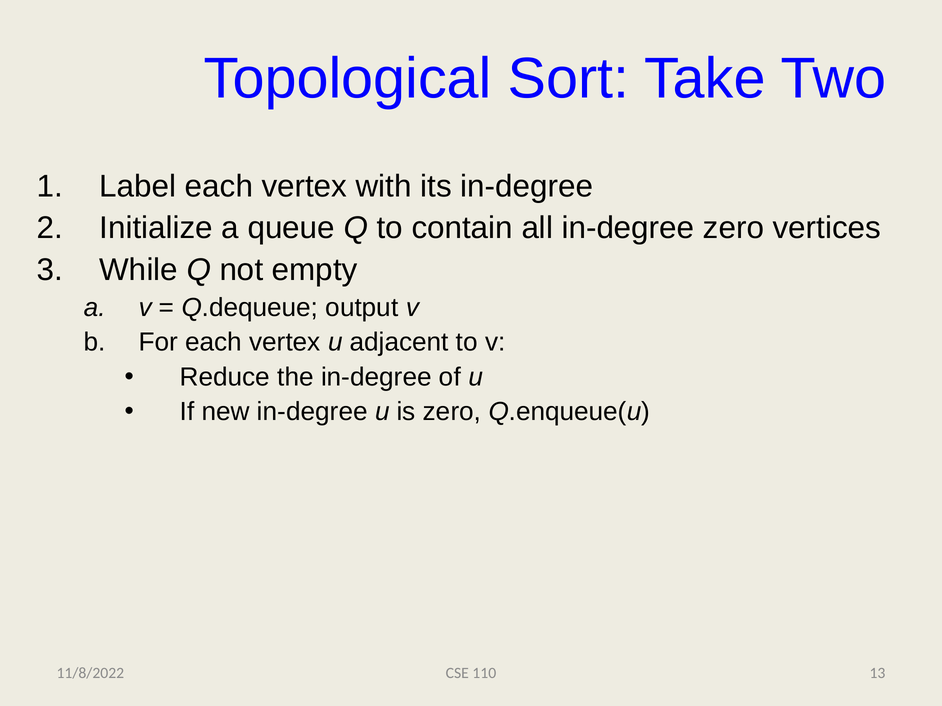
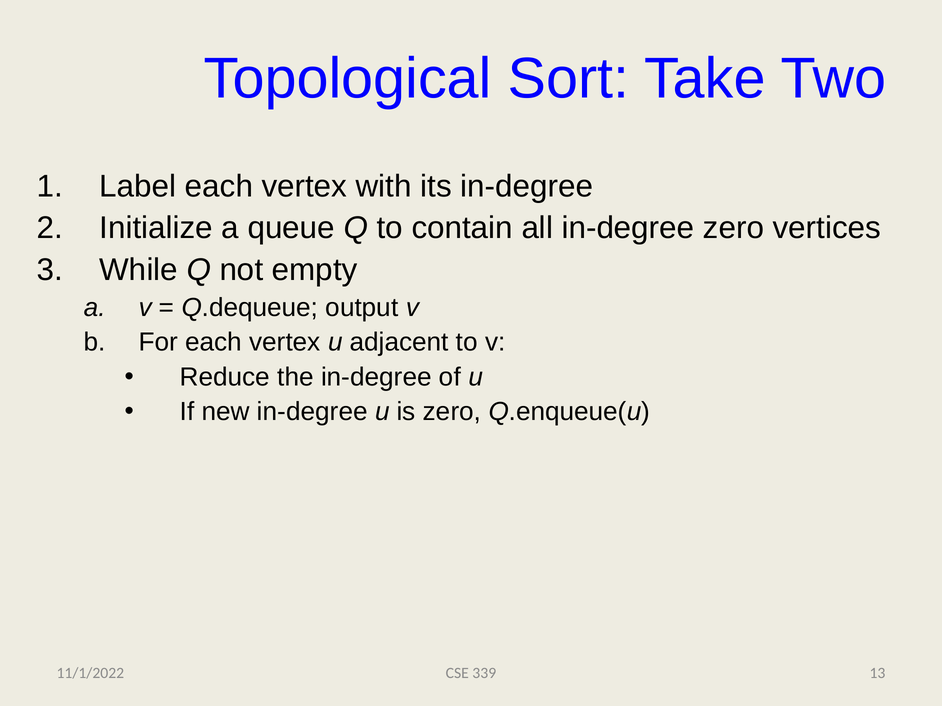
11/8/2022: 11/8/2022 -> 11/1/2022 (90, 674)
110: 110 -> 339 (484, 674)
